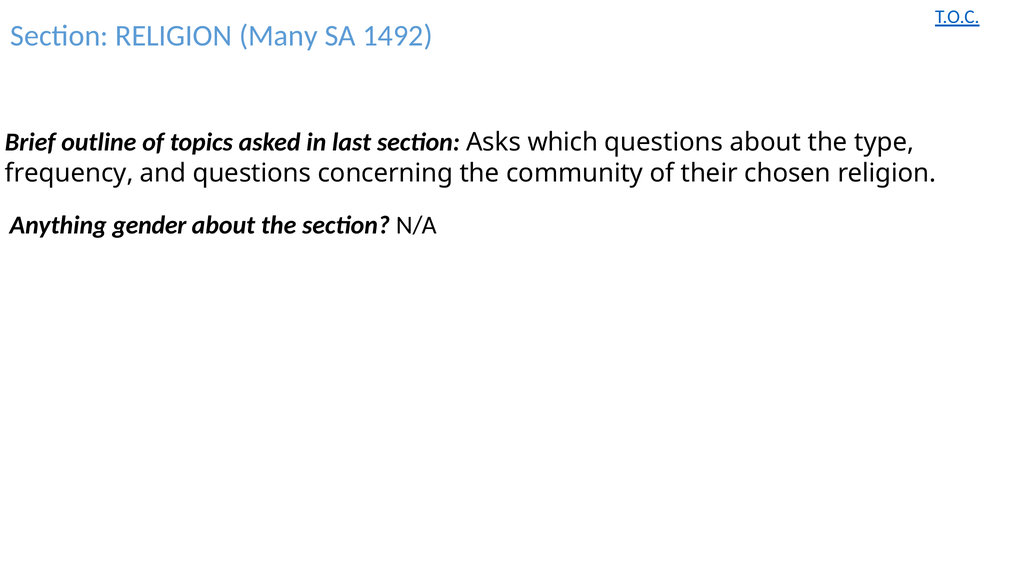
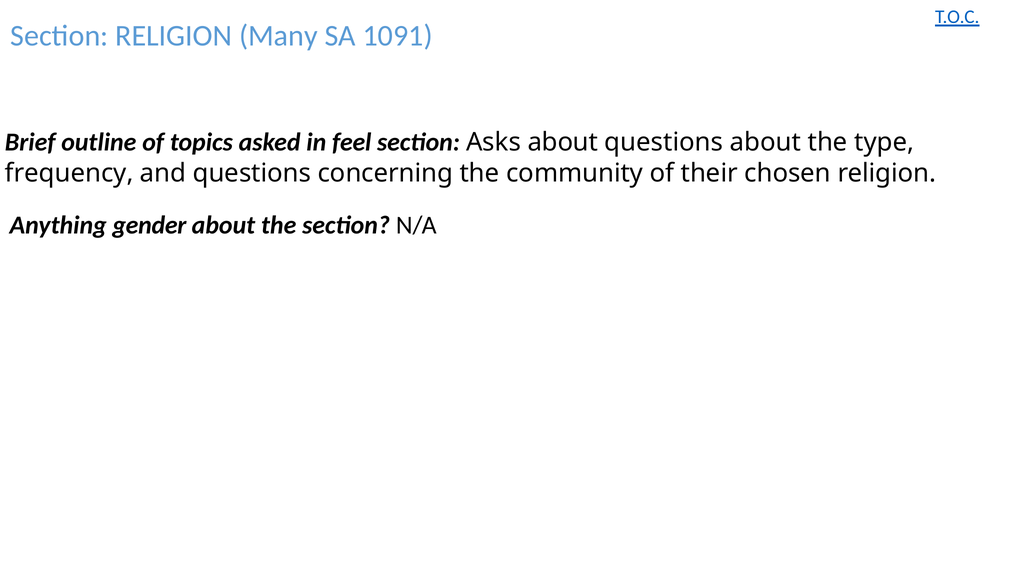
1492: 1492 -> 1091 (398, 36)
last: last -> feel (352, 142)
Asks which: which -> about (563, 142)
